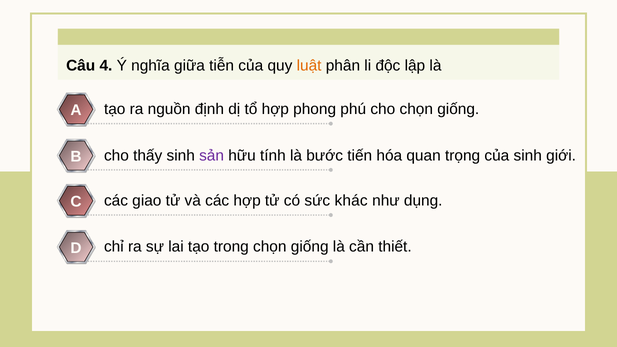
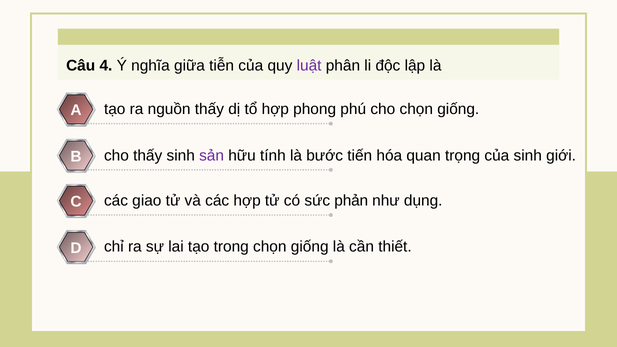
luật colour: orange -> purple (309, 66)
nguồn định: định -> thấy (209, 109)
khác: khác -> phản (351, 201)
